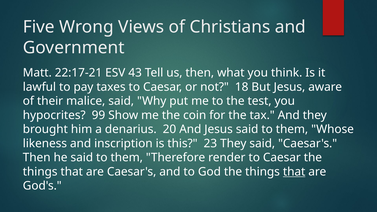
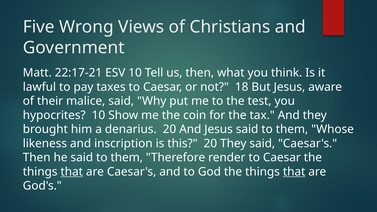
ESV 43: 43 -> 10 (135, 73)
hypocrites 99: 99 -> 10 (98, 115)
this 23: 23 -> 20 (210, 143)
that underline: none -> present (72, 172)
